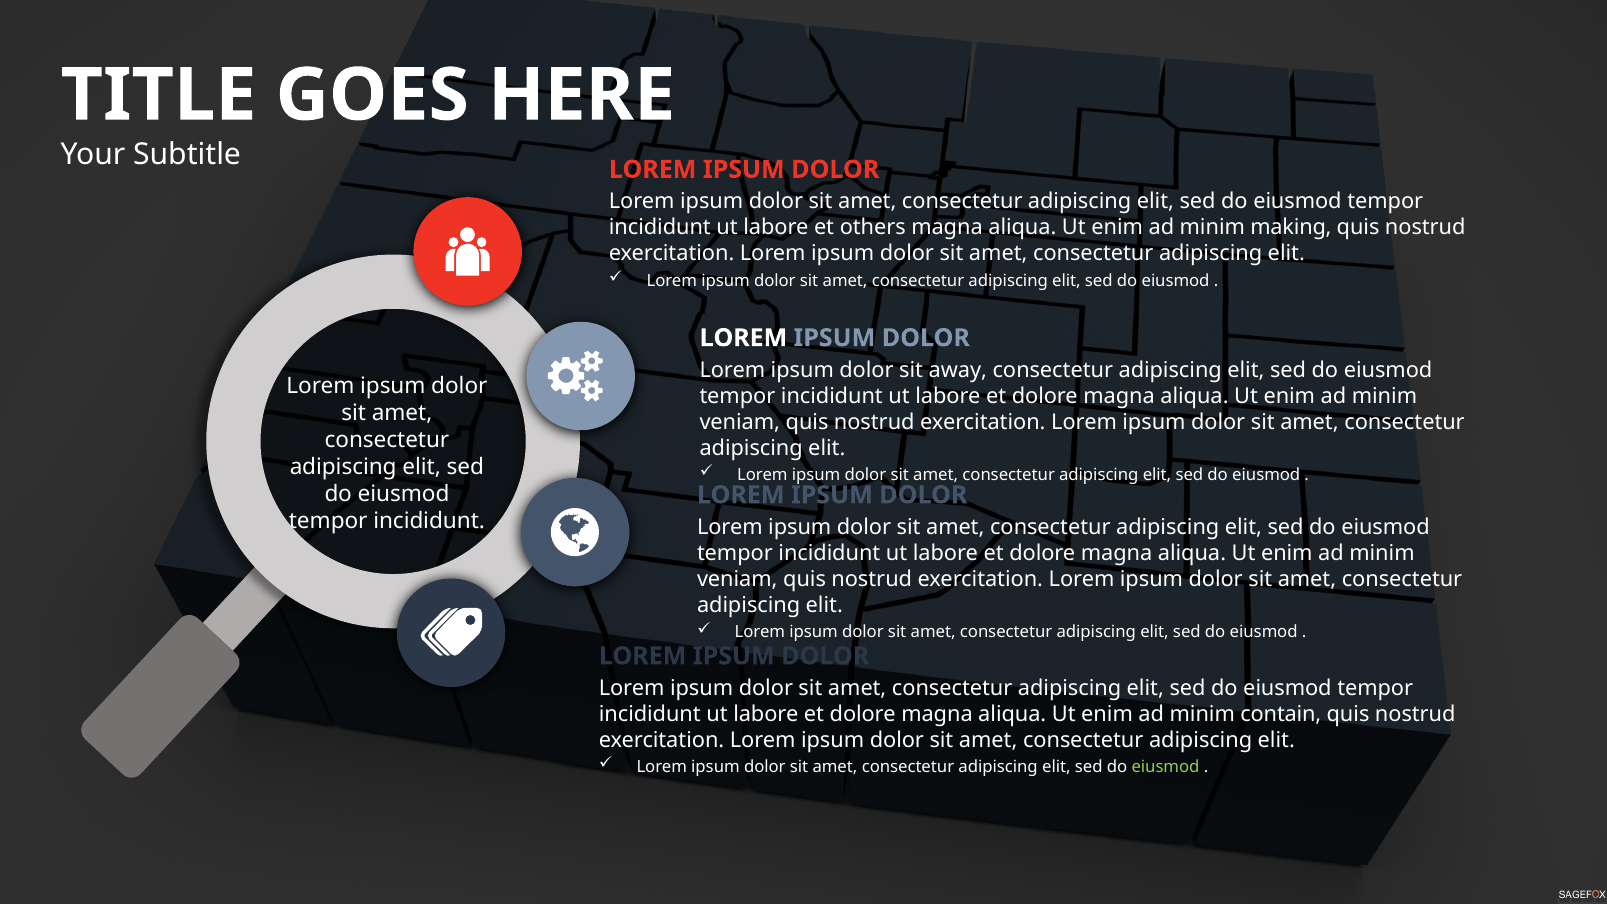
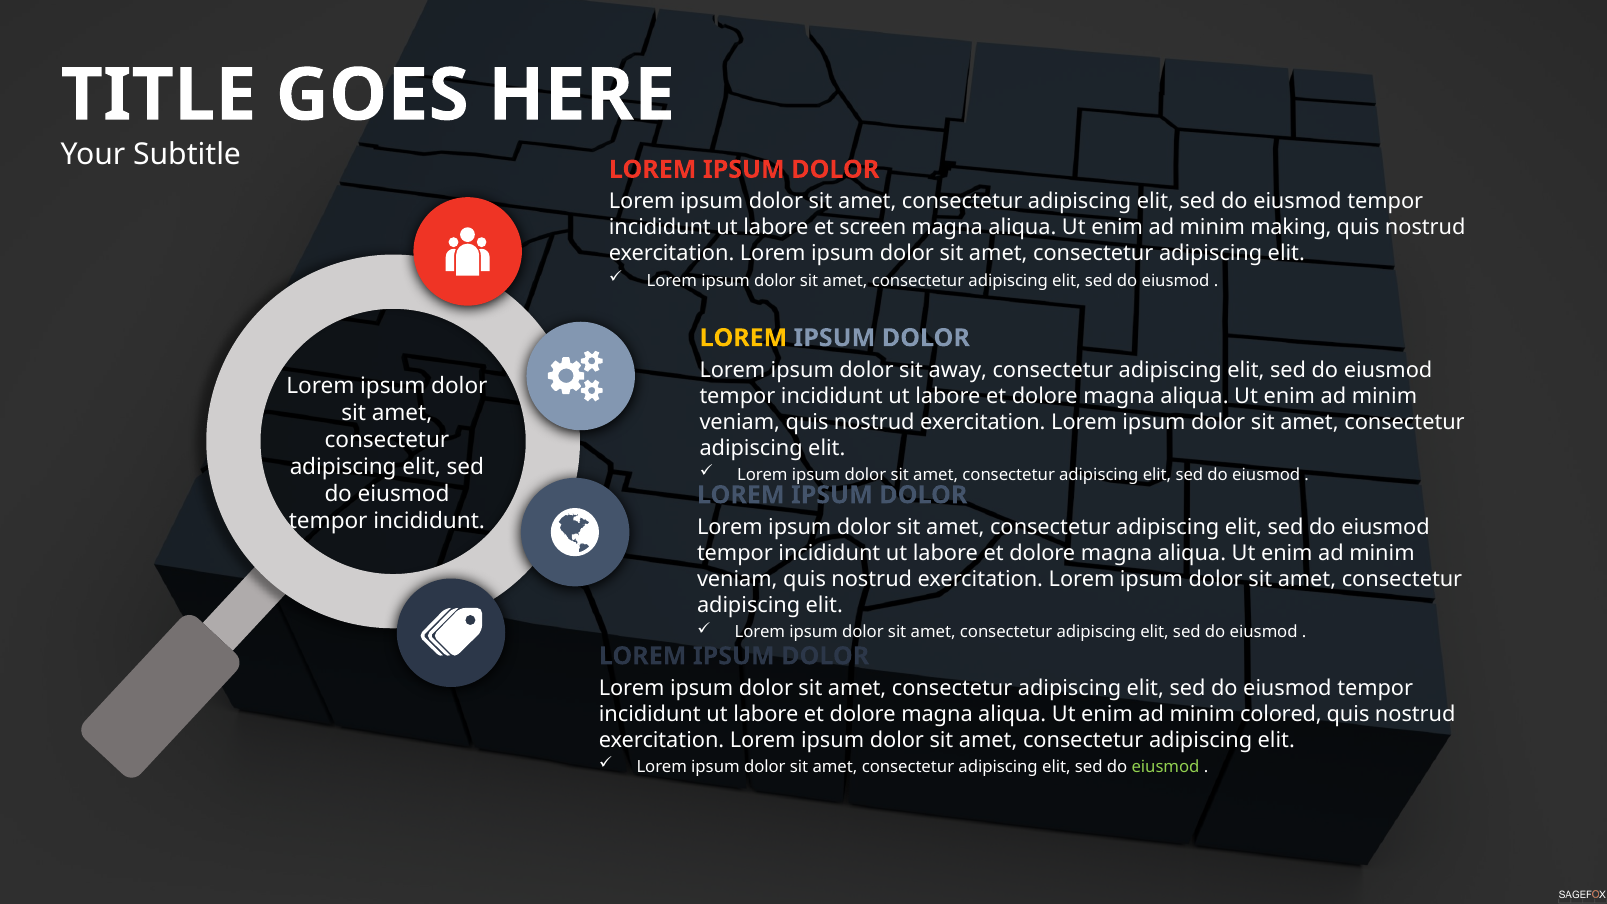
others: others -> screen (873, 228)
LOREM colour: white -> yellow (743, 338)
contain: contain -> colored (1281, 714)
